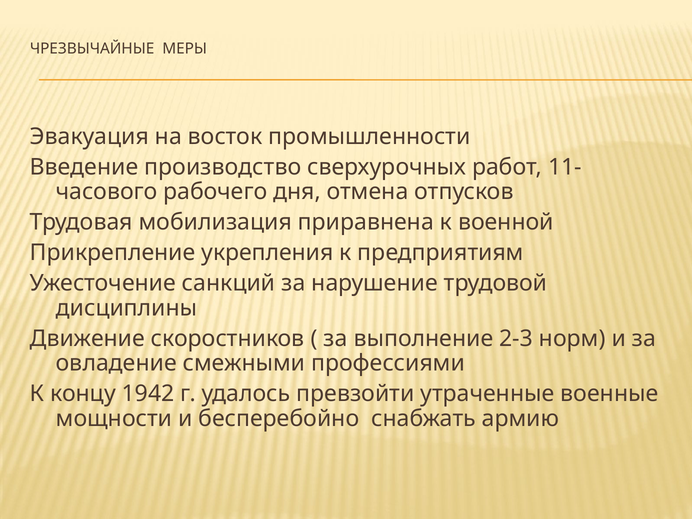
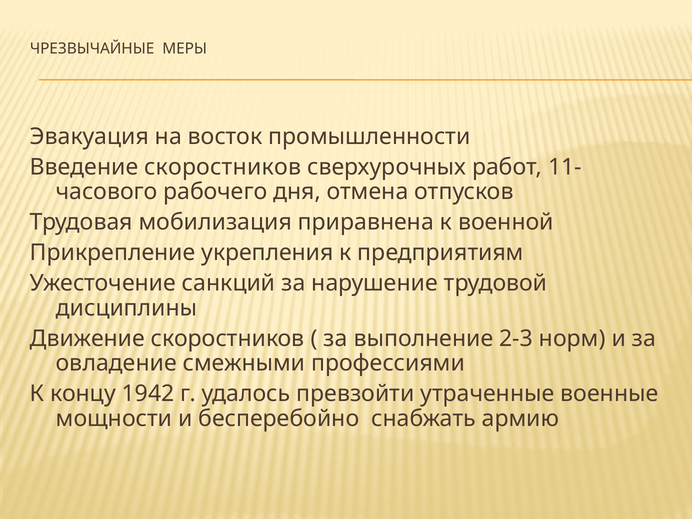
Введение производство: производство -> скоростников (223, 167)
